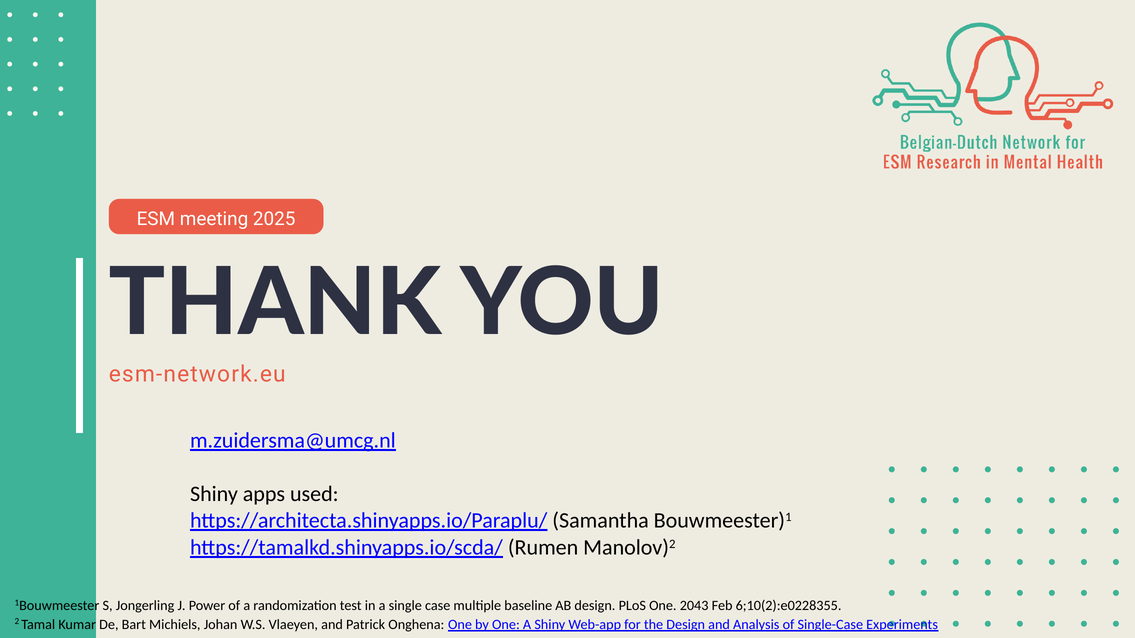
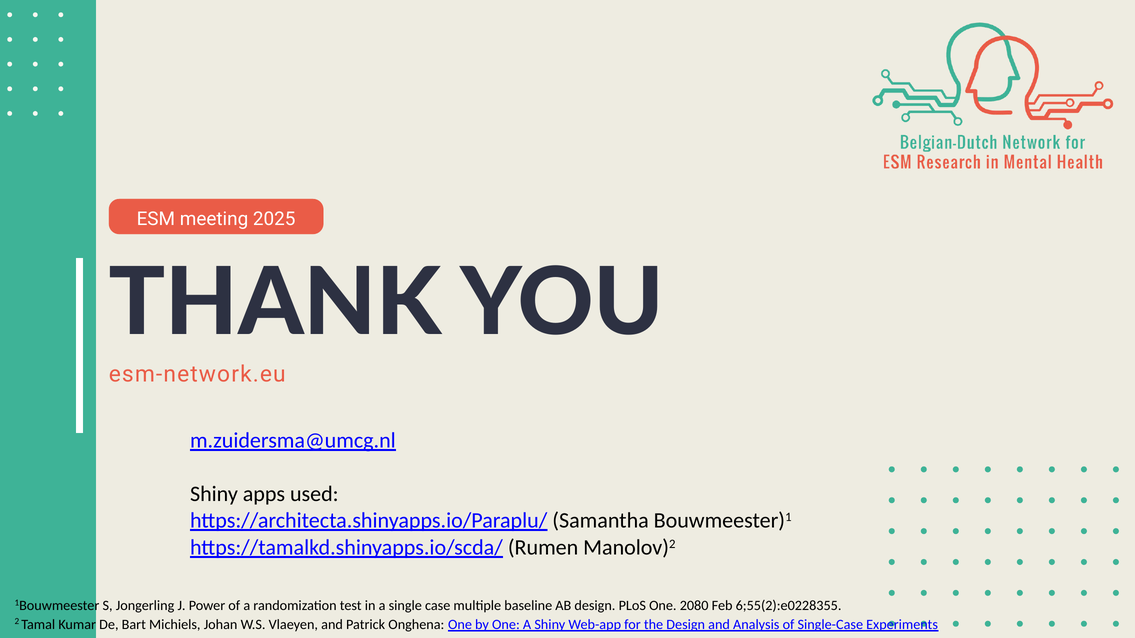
2043: 2043 -> 2080 (694, 606)
6;10(2):e0228355: 6;10(2):e0228355 -> 6;55(2):e0228355 (789, 606)
